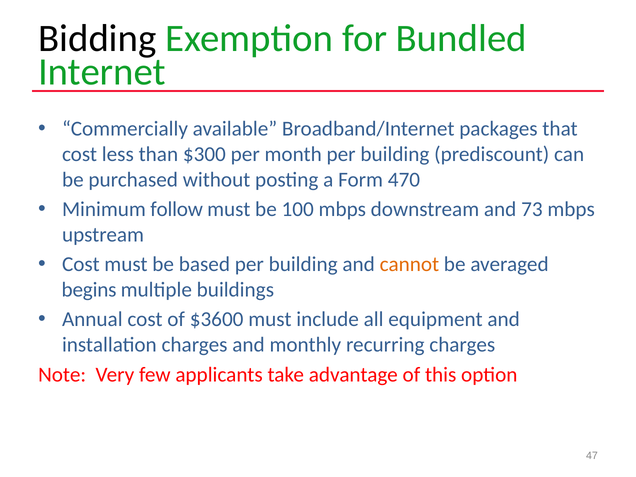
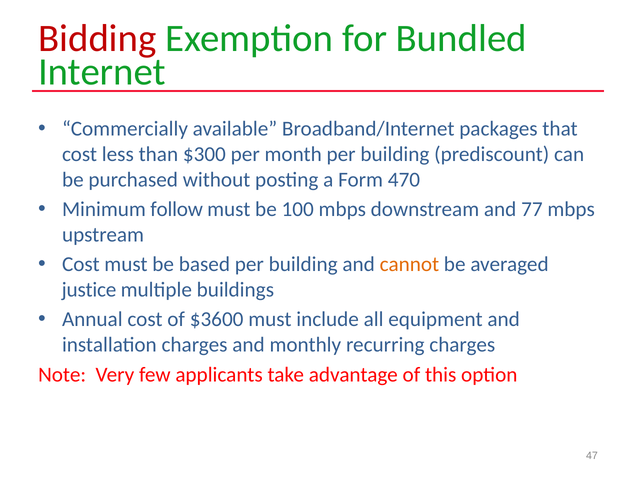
Bidding colour: black -> red (97, 38)
73: 73 -> 77 (532, 209)
begins: begins -> justice (89, 290)
